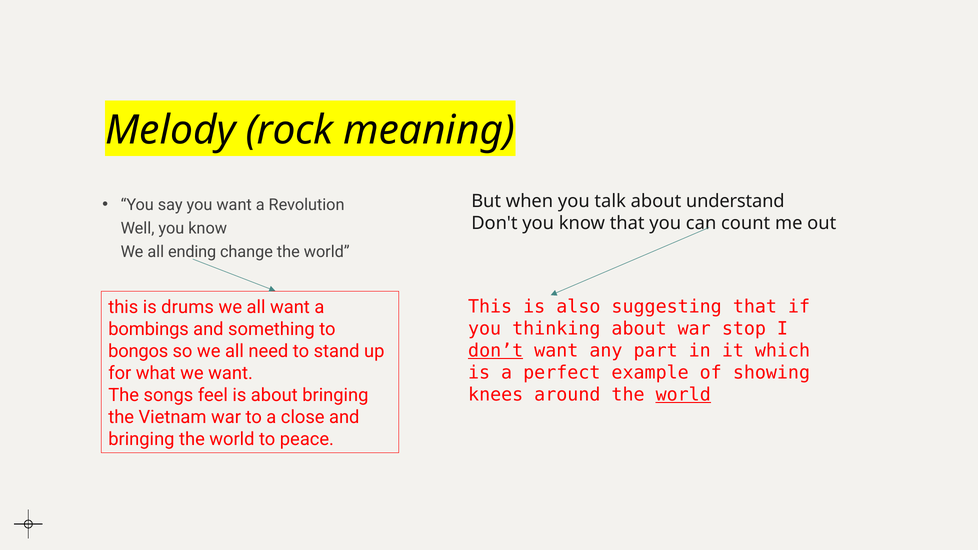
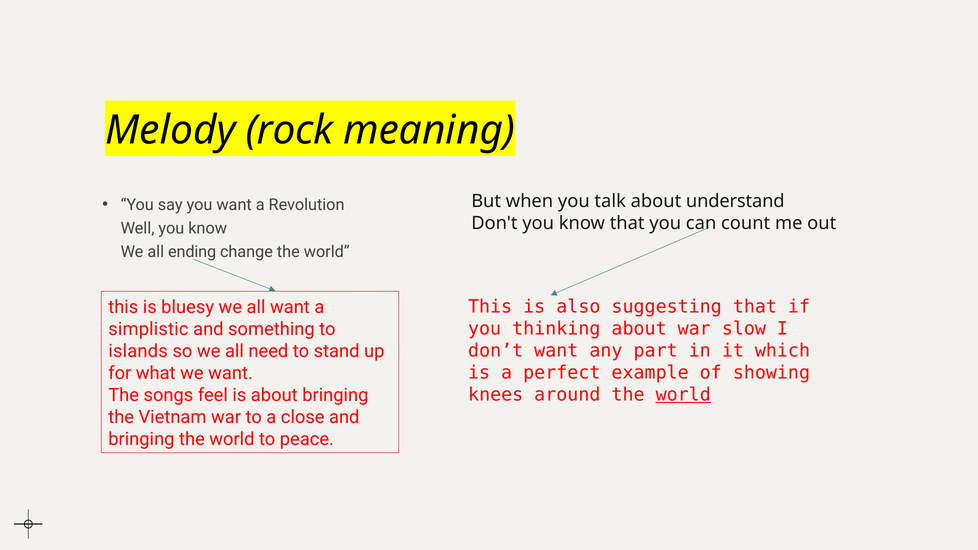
drums: drums -> bluesy (188, 307)
stop: stop -> slow (744, 329)
bombings: bombings -> simplistic (148, 329)
don’t underline: present -> none (496, 351)
bongos: bongos -> islands (138, 351)
